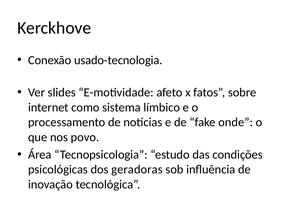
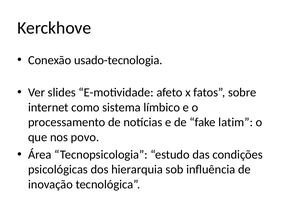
onde: onde -> latim (236, 122)
geradoras: geradoras -> hierarquia (137, 169)
